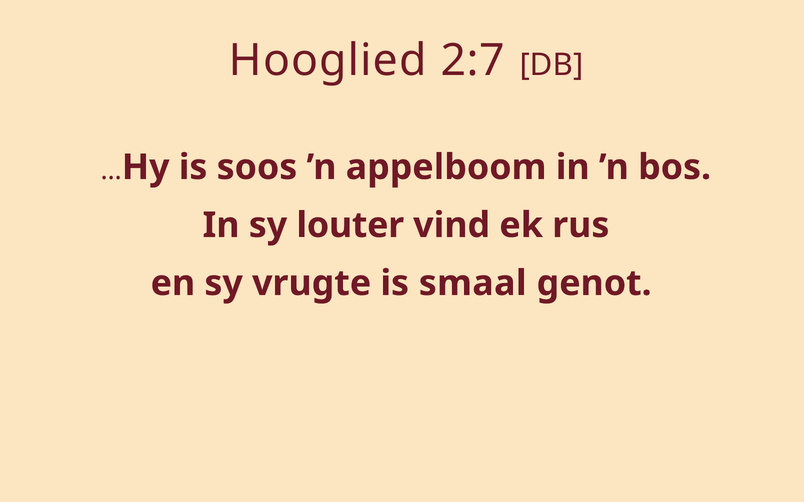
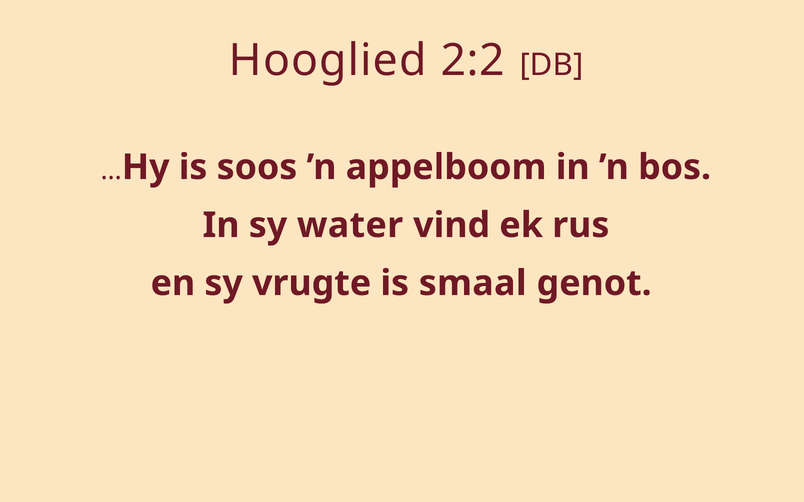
2:7: 2:7 -> 2:2 (473, 61)
louter: louter -> water (350, 225)
